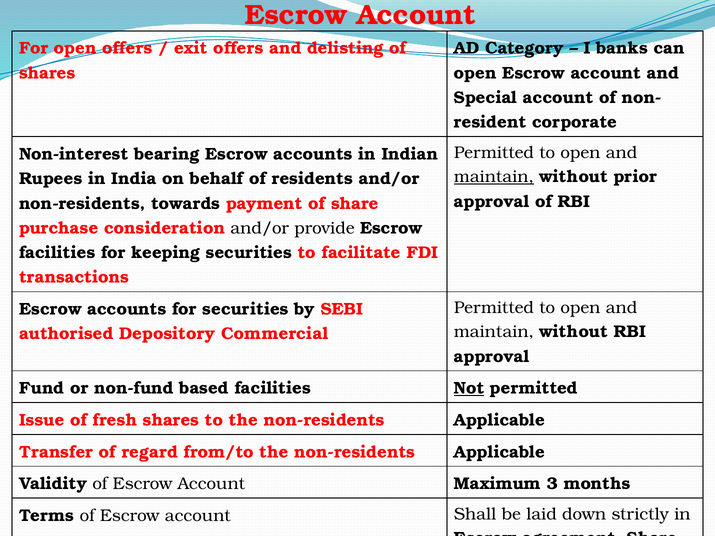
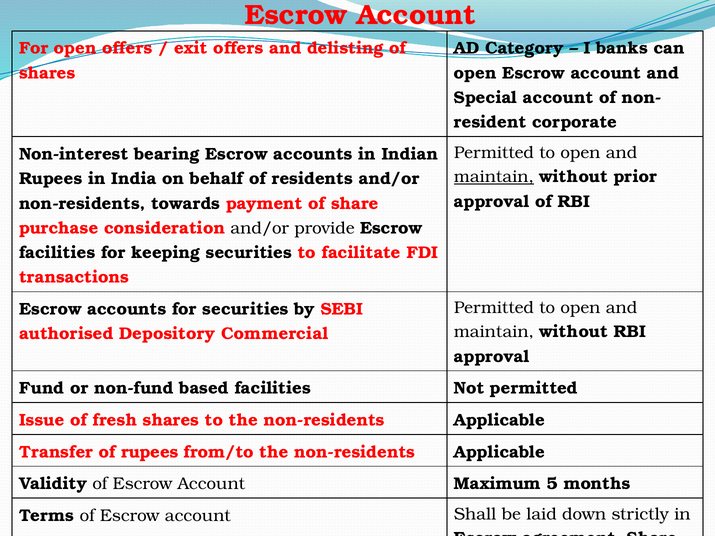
Not underline: present -> none (469, 388)
of regard: regard -> rupees (150, 452)
3: 3 -> 5 (552, 484)
